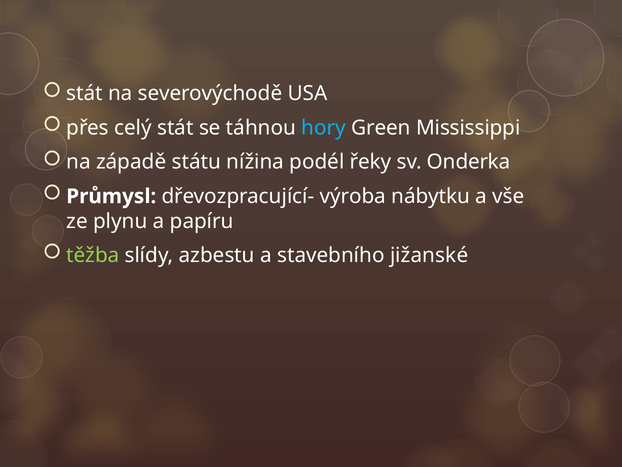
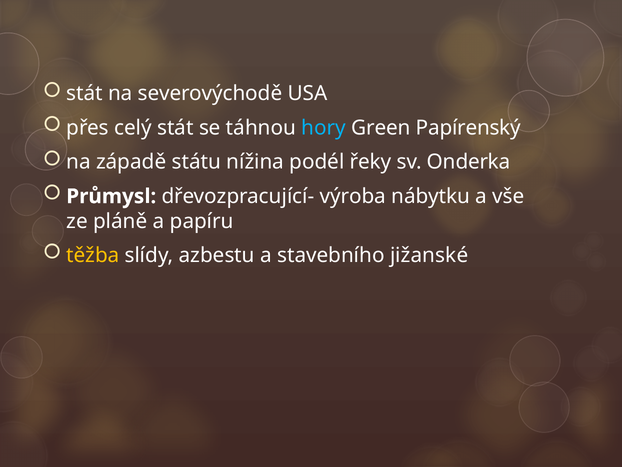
Mississippi: Mississippi -> Papírenský (468, 128)
plynu: plynu -> pláně (120, 221)
těžba colour: light green -> yellow (93, 255)
